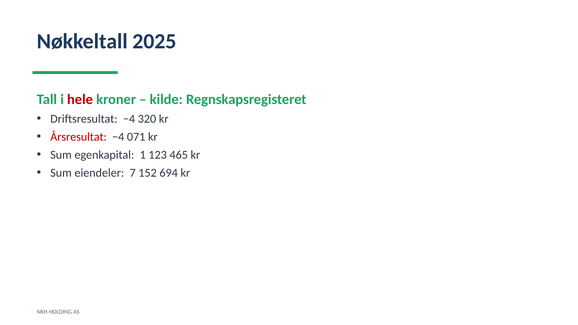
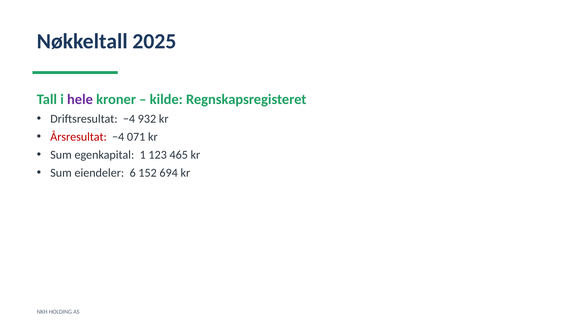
hele colour: red -> purple (80, 100)
320: 320 -> 932 (147, 119)
7: 7 -> 6 (133, 173)
